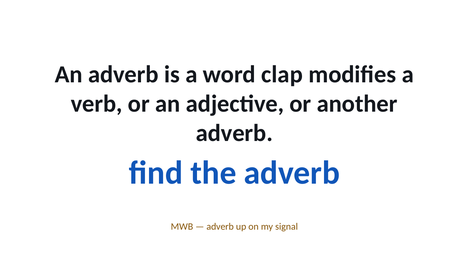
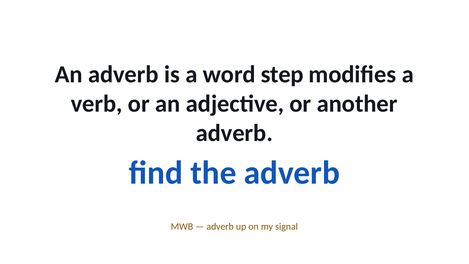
clap: clap -> step (282, 74)
